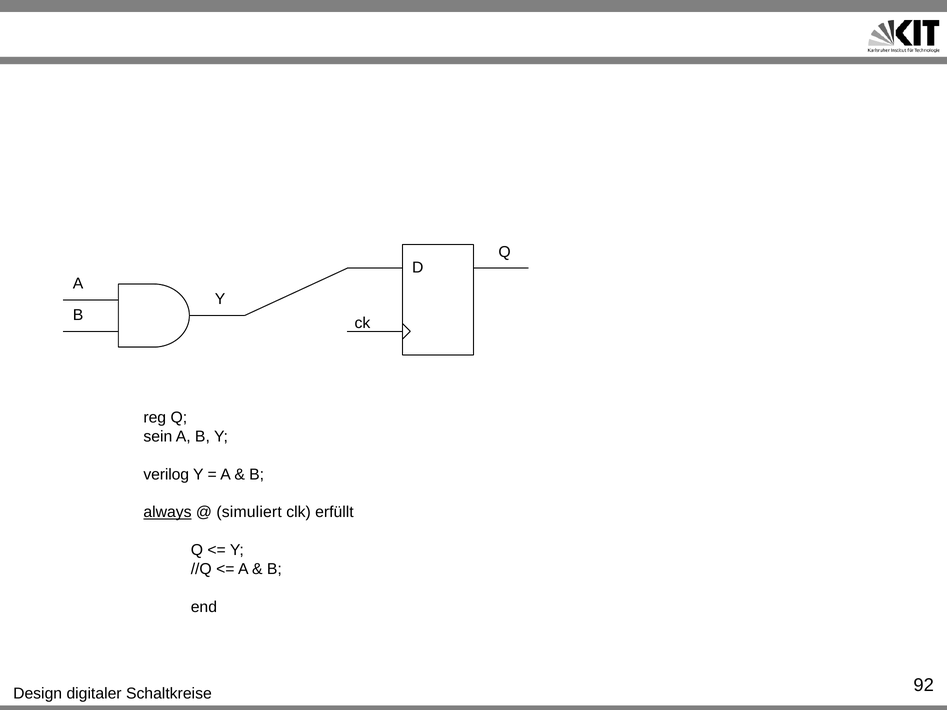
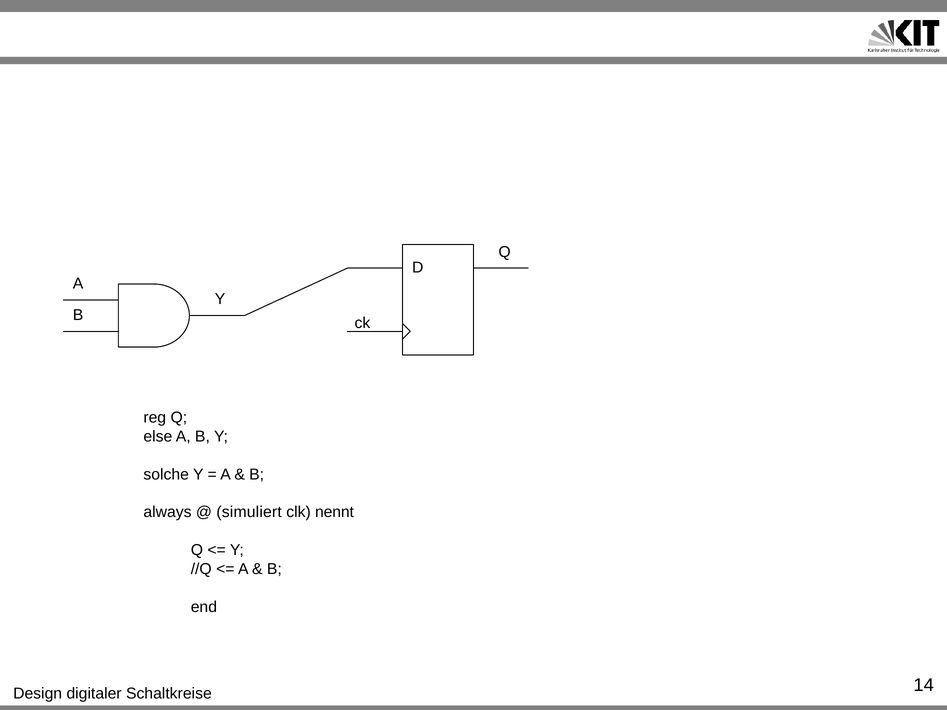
sein: sein -> else (158, 437)
verilog: verilog -> solche (166, 474)
always underline: present -> none (168, 512)
erfüllt: erfüllt -> nennt (335, 512)
92: 92 -> 14 (924, 685)
